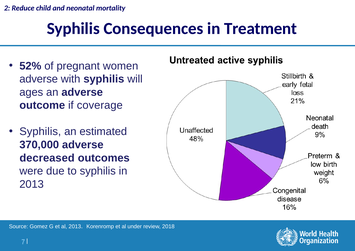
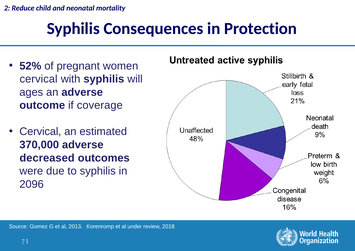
Treatment: Treatment -> Protection (261, 29)
adverse: adverse -> cervical (39, 79)
Syphilis: Syphilis -> Cervical (40, 132)
2013: 2013 -> 2096 (32, 184)
